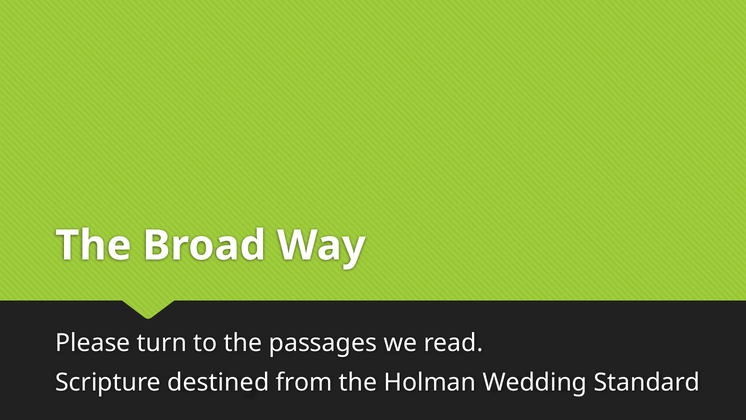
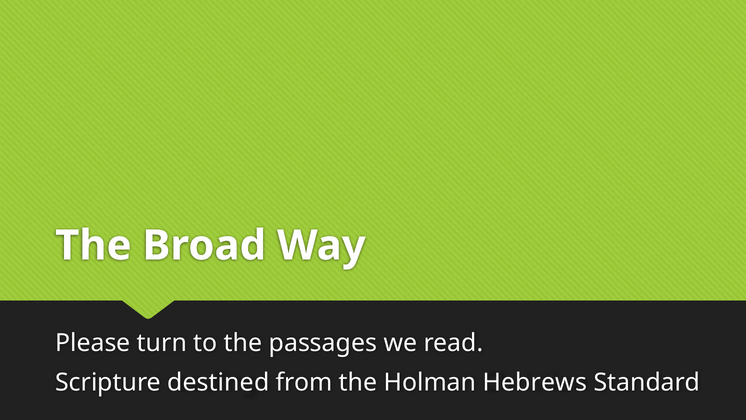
Wedding: Wedding -> Hebrews (535, 382)
